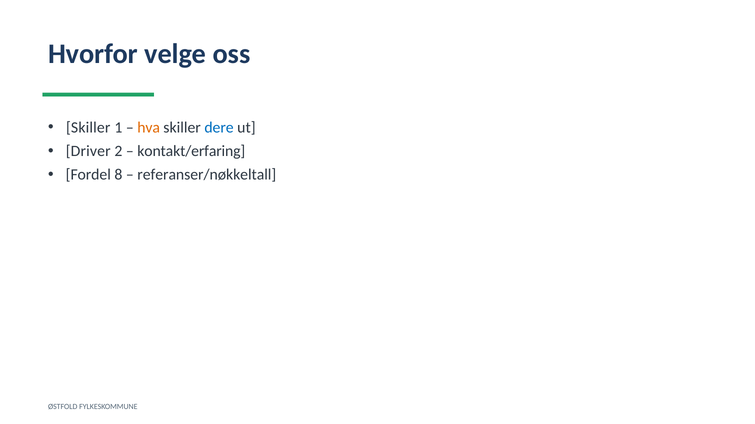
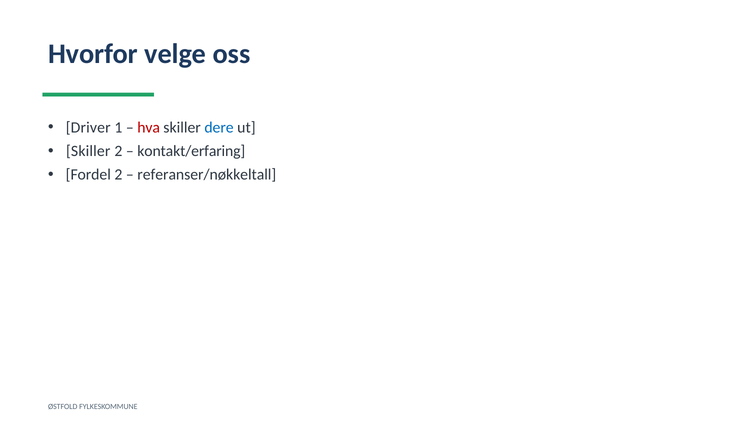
Skiller: Skiller -> Driver (88, 128)
hva colour: orange -> red (149, 128)
Driver: Driver -> Skiller (88, 151)
Fordel 8: 8 -> 2 (118, 175)
